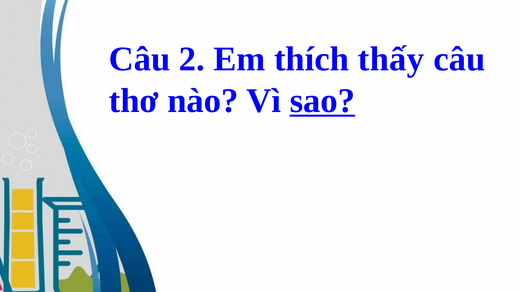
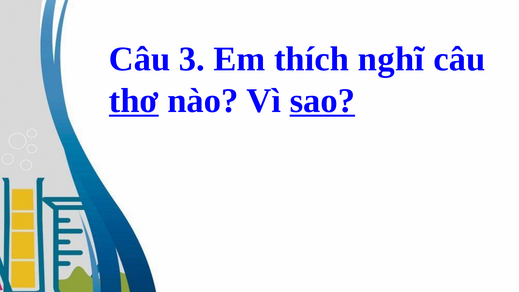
2: 2 -> 3 (192, 59)
thấy: thấy -> nghĩ (391, 59)
thơ underline: none -> present (134, 101)
